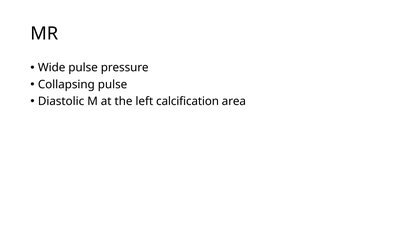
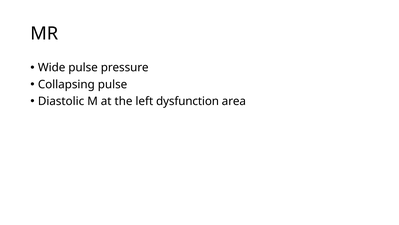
calcification: calcification -> dysfunction (188, 101)
